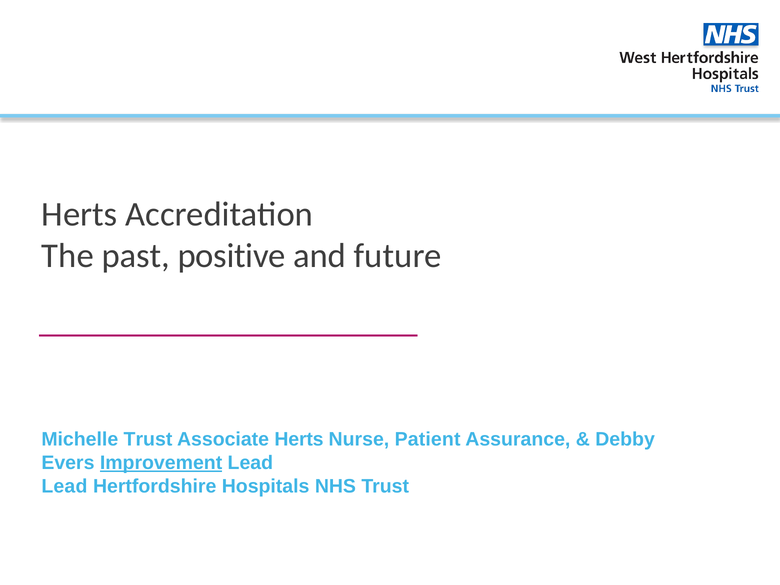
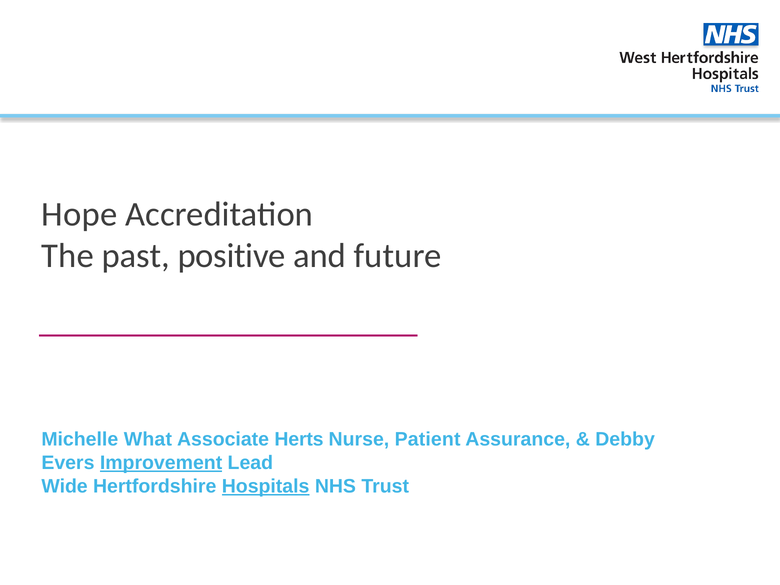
Herts: Herts -> Hope (79, 214)
Michelle Trust: Trust -> What (148, 440)
Lead: Lead -> Wide (65, 486)
Hospitals underline: none -> present (266, 486)
